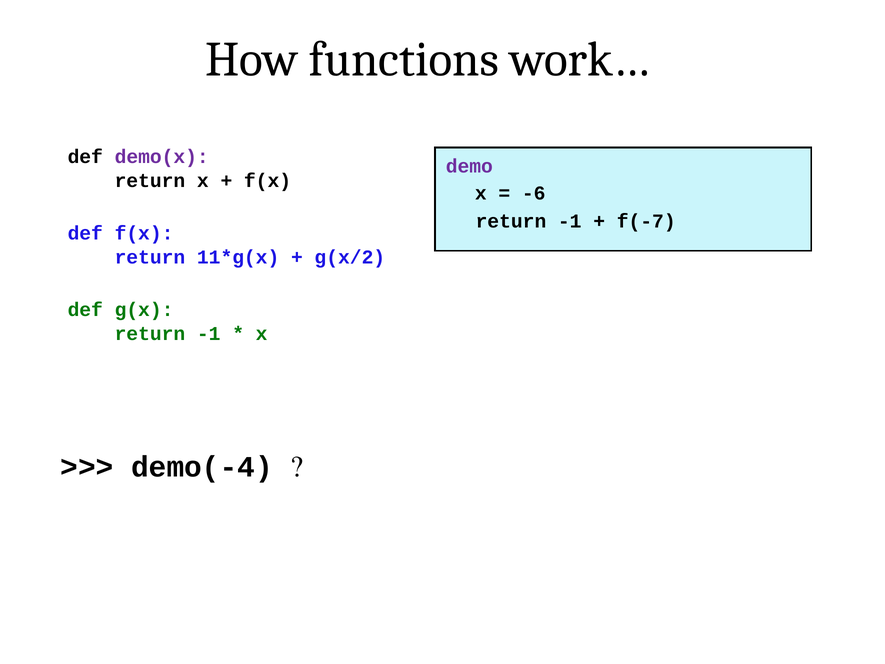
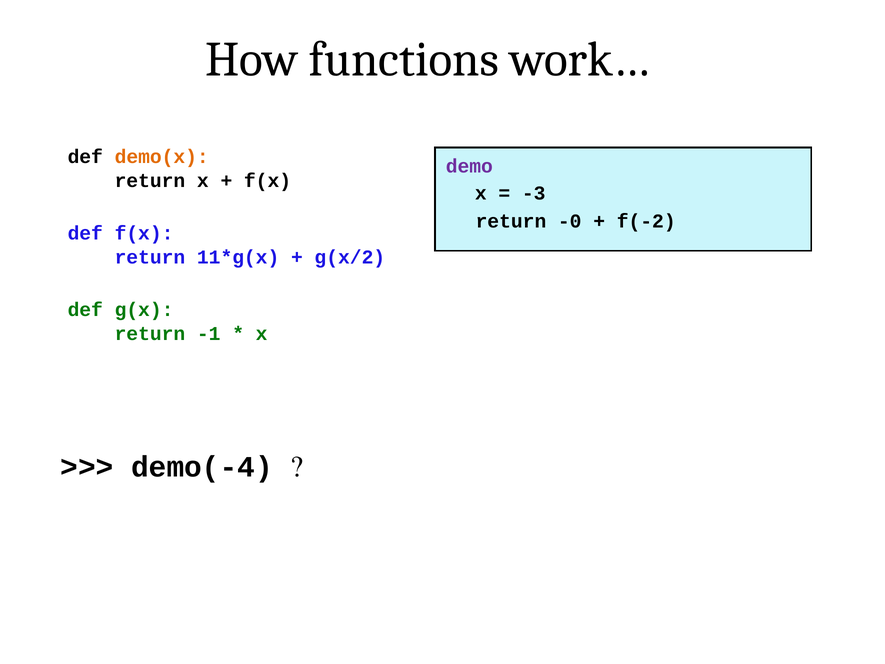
demo(x colour: purple -> orange (162, 157)
-6: -6 -> -3 (534, 193)
-1: -1 -> -0 (570, 221)
f(-7: f(-7 -> f(-2 (646, 221)
